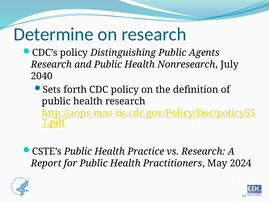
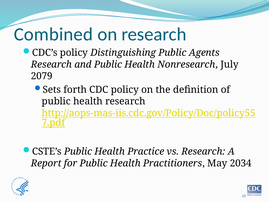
Determine: Determine -> Combined (53, 34)
2040: 2040 -> 2079 (42, 76)
2024: 2024 -> 2034 (241, 163)
